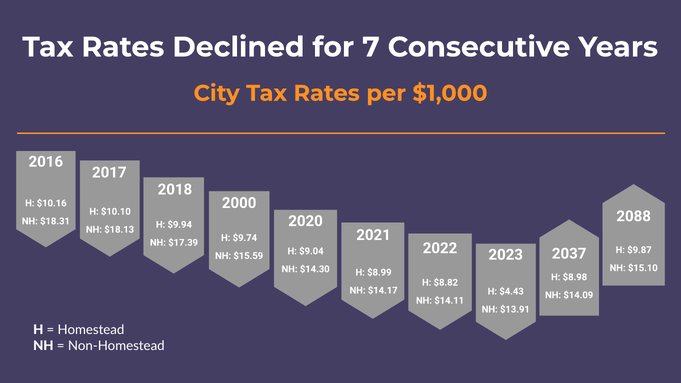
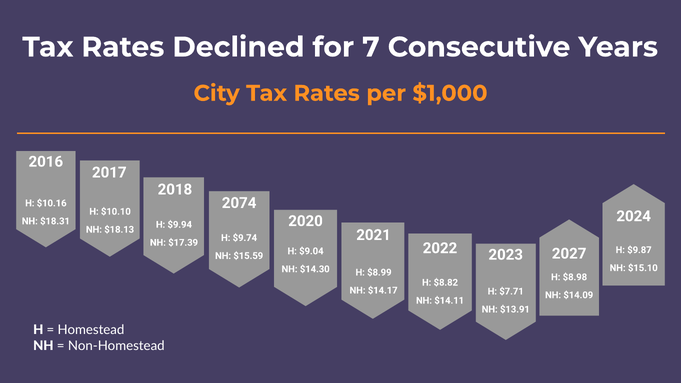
2000: 2000 -> 2074 (239, 203)
2088: 2088 -> 2024 (634, 216)
2037: 2037 -> 2027 (569, 254)
$4.43: $4.43 -> $7.71 (512, 291)
